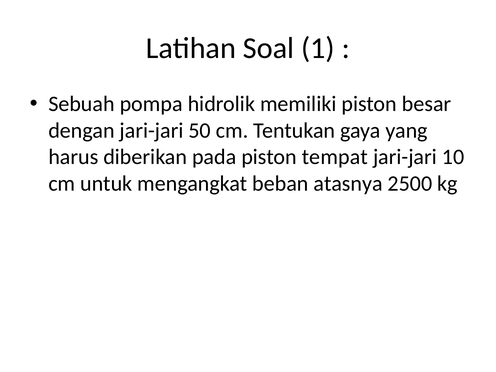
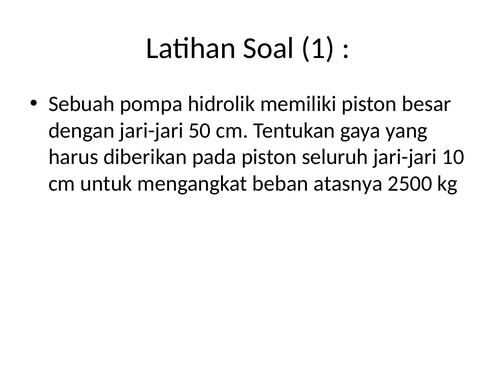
tempat: tempat -> seluruh (335, 157)
